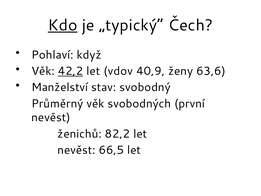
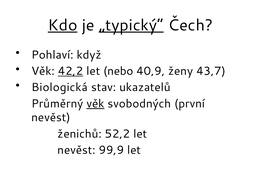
„typický“ underline: none -> present (131, 25)
vdov: vdov -> nebo (118, 71)
63,6: 63,6 -> 43,7 (211, 71)
Manželství: Manželství -> Biologická (60, 87)
svobodný: svobodný -> ukazatelů (145, 87)
věk underline: none -> present (95, 103)
82,2: 82,2 -> 52,2 (117, 134)
66,5: 66,5 -> 99,9 (111, 150)
